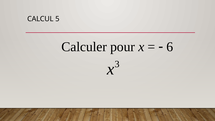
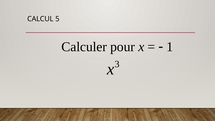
6: 6 -> 1 (170, 47)
